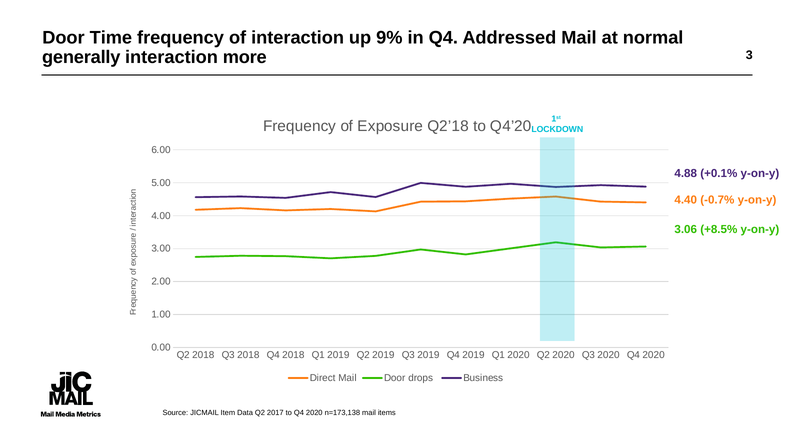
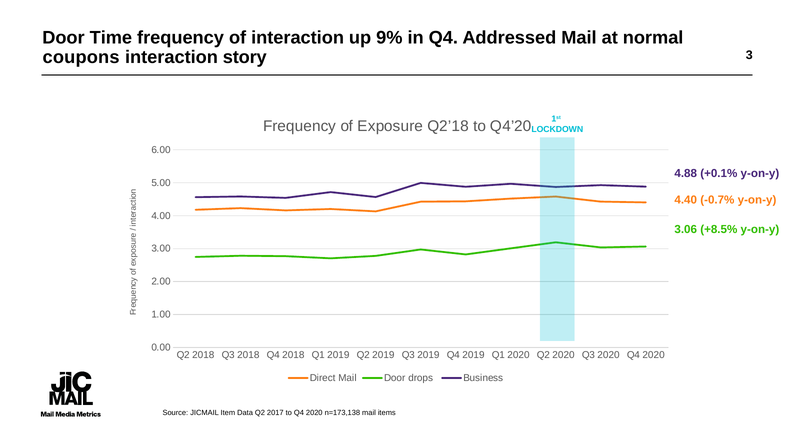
generally: generally -> coupons (81, 57)
more: more -> story (245, 57)
